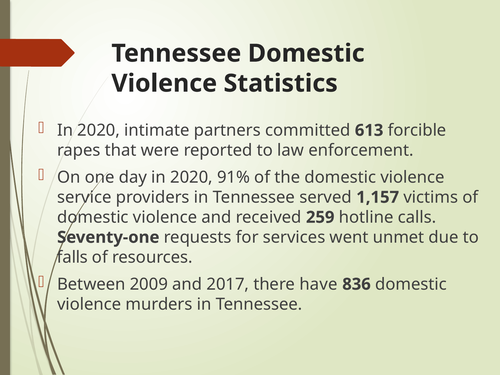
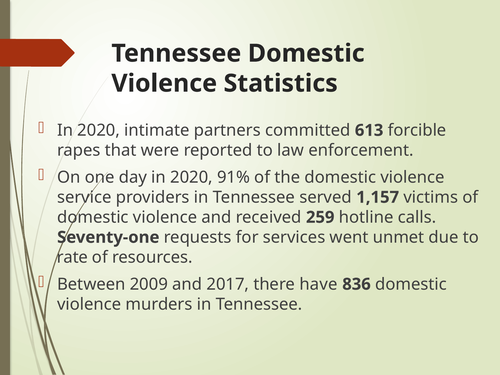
falls: falls -> rate (72, 257)
